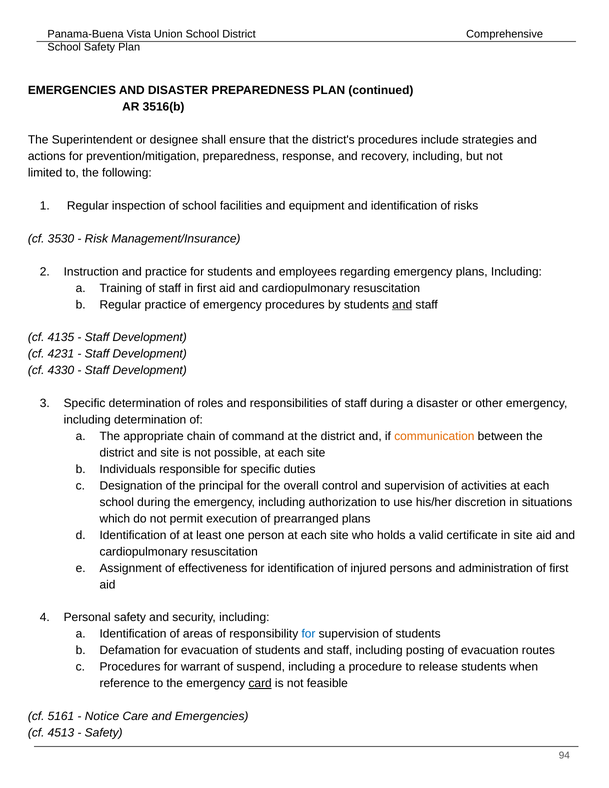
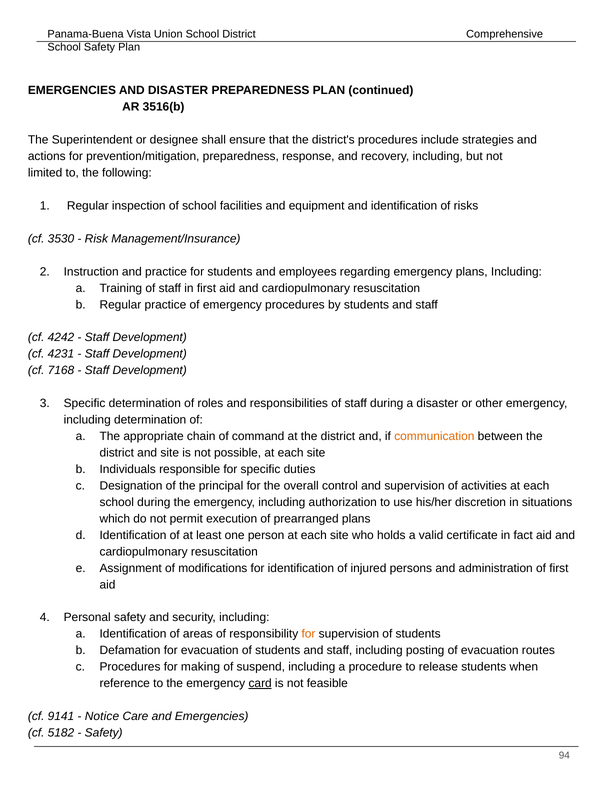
and underline: present -> none (402, 305)
4135: 4135 -> 4242 (61, 338)
4330: 4330 -> 7168 (61, 371)
in site: site -> fact (523, 535)
effectiveness: effectiveness -> modifications (213, 568)
for colour: blue -> orange (309, 634)
warrant: warrant -> making (200, 667)
5161: 5161 -> 9141 (61, 716)
4513: 4513 -> 5182 (61, 733)
